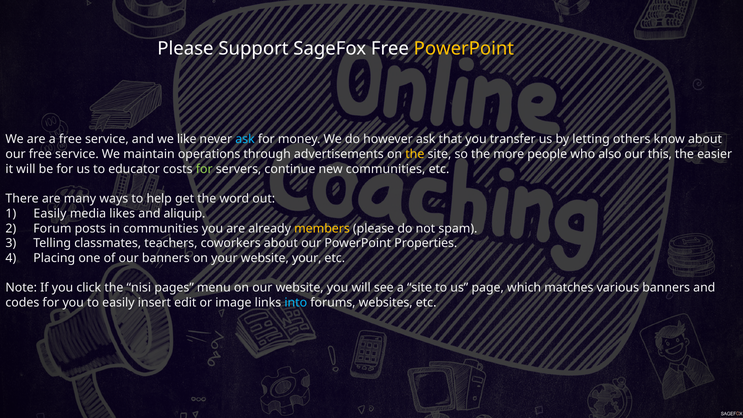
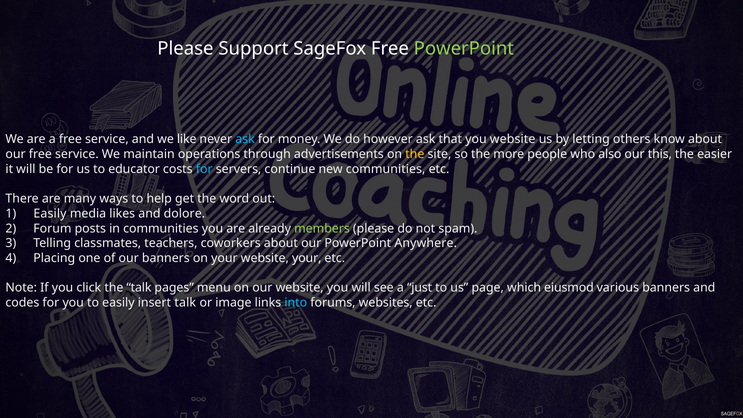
PowerPoint colour: yellow -> light green (464, 49)
you transfer: transfer -> website (513, 139)
for colour: light green -> light blue (204, 169)
aliquip: aliquip -> dolore (184, 214)
members colour: yellow -> light green (322, 228)
Properties: Properties -> Anywhere (426, 243)
the nisi: nisi -> talk (139, 288)
a site: site -> just (420, 288)
matches: matches -> eiusmod (569, 288)
insert edit: edit -> talk (185, 303)
